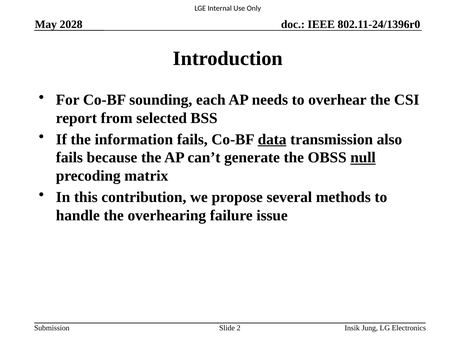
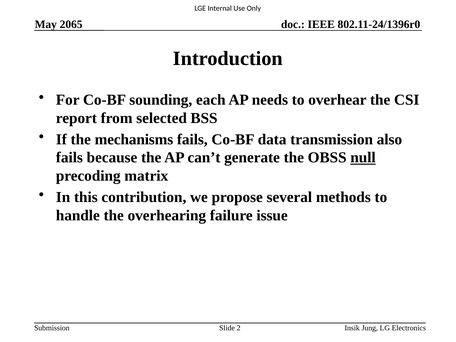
2028: 2028 -> 2065 (71, 24)
information: information -> mechanisms (134, 139)
data underline: present -> none (272, 139)
